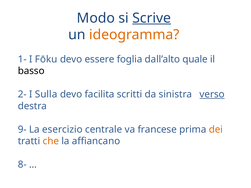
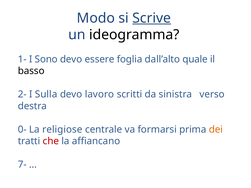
ideogramma colour: orange -> black (134, 35)
Fōku: Fōku -> Sono (46, 59)
facilita: facilita -> lavoro (99, 94)
verso underline: present -> none (212, 94)
9-: 9- -> 0- (22, 130)
esercizio: esercizio -> religiose (62, 130)
francese: francese -> formarsi (157, 130)
che colour: orange -> red (51, 141)
8-: 8- -> 7- (22, 165)
